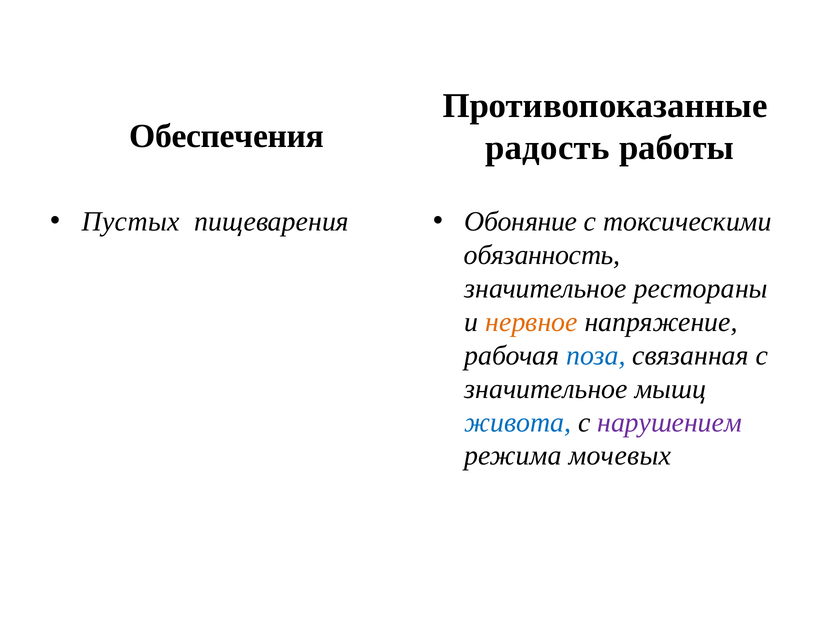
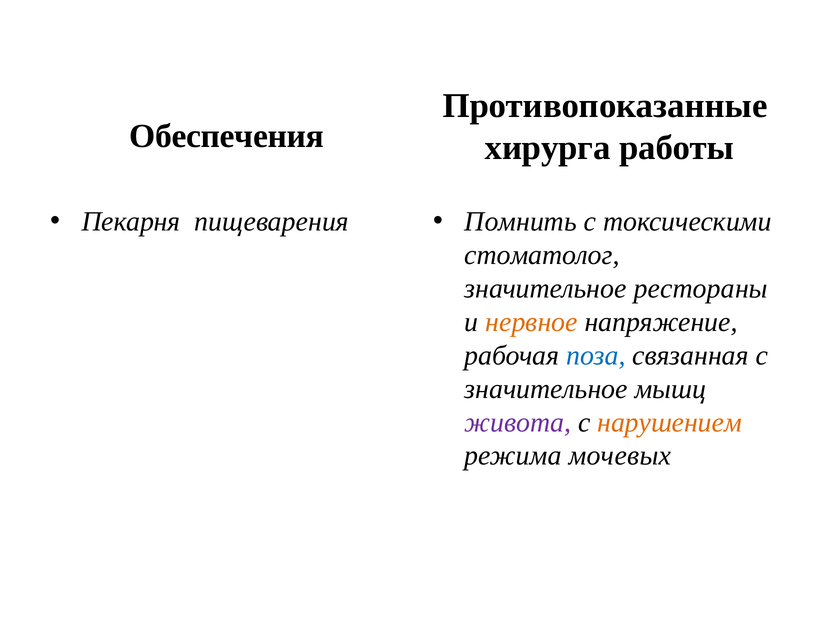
радость: радость -> хирурга (548, 148)
Пустых: Пустых -> Пекарня (131, 222)
Обоняние: Обоняние -> Помнить (521, 222)
обязанность: обязанность -> стоматолог (542, 255)
живота colour: blue -> purple (518, 422)
нарушением colour: purple -> orange (670, 422)
